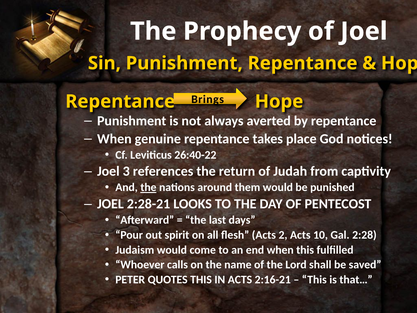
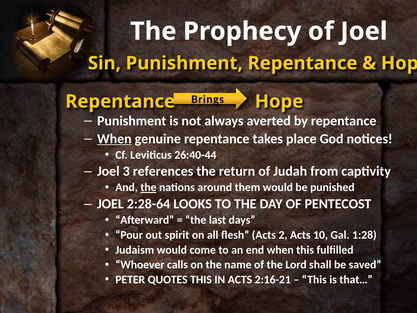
When underline: none -> present (114, 139)
26:40-22: 26:40-22 -> 26:40-44 (195, 155)
2:28-21: 2:28-21 -> 2:28-64 (149, 204)
2:28: 2:28 -> 1:28 (364, 235)
